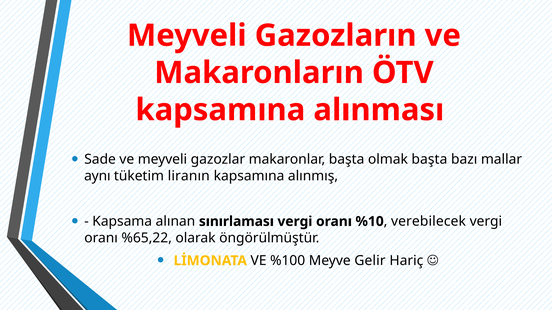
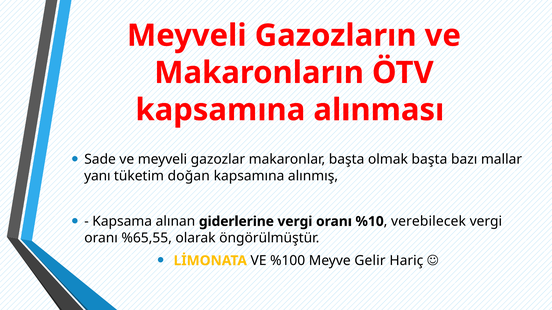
aynı: aynı -> yanı (97, 176)
liranın: liranın -> doğan (189, 176)
sınırlaması: sınırlaması -> giderlerine (236, 222)
%65,22: %65,22 -> %65,55 (147, 238)
